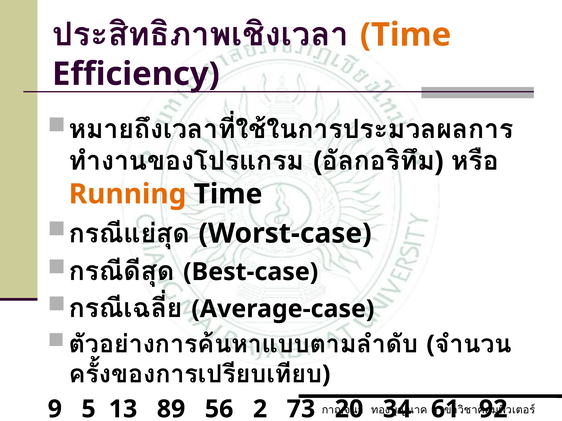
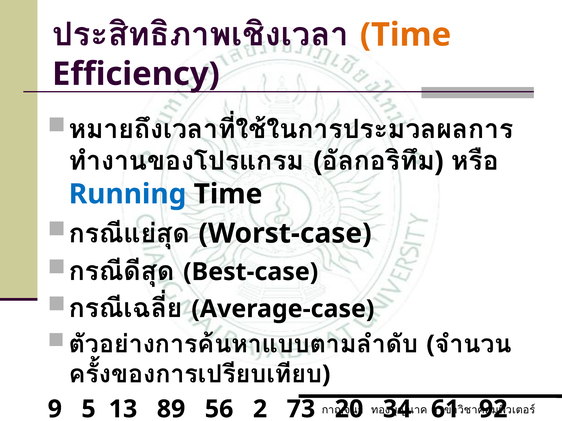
Running colour: orange -> blue (128, 194)
